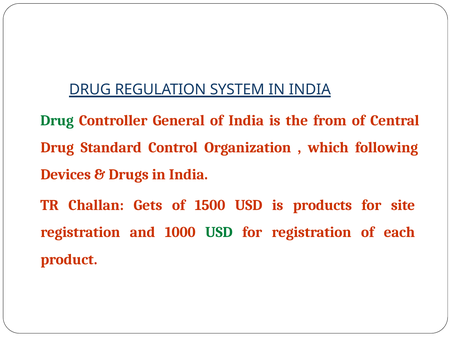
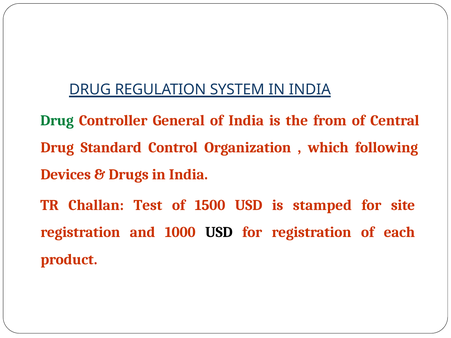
Gets: Gets -> Test (148, 205)
products: products -> stamped (322, 205)
USD colour: green -> black (219, 233)
